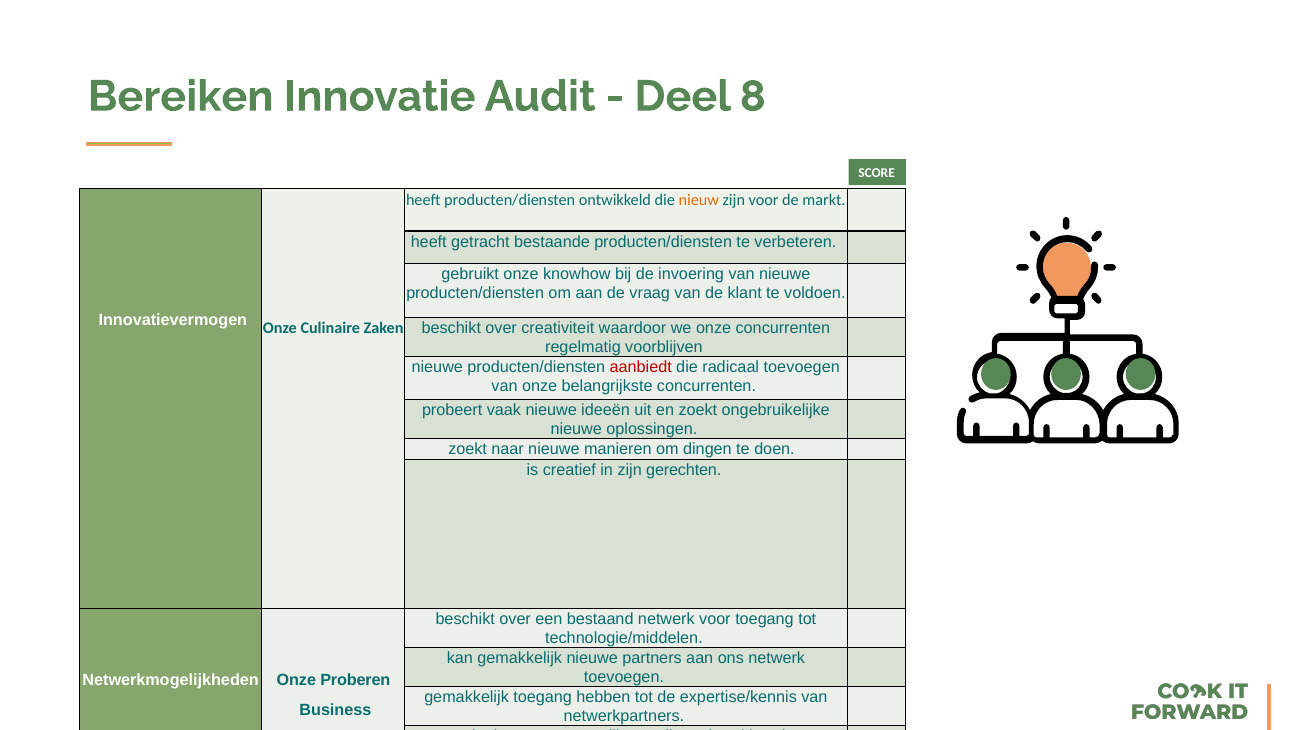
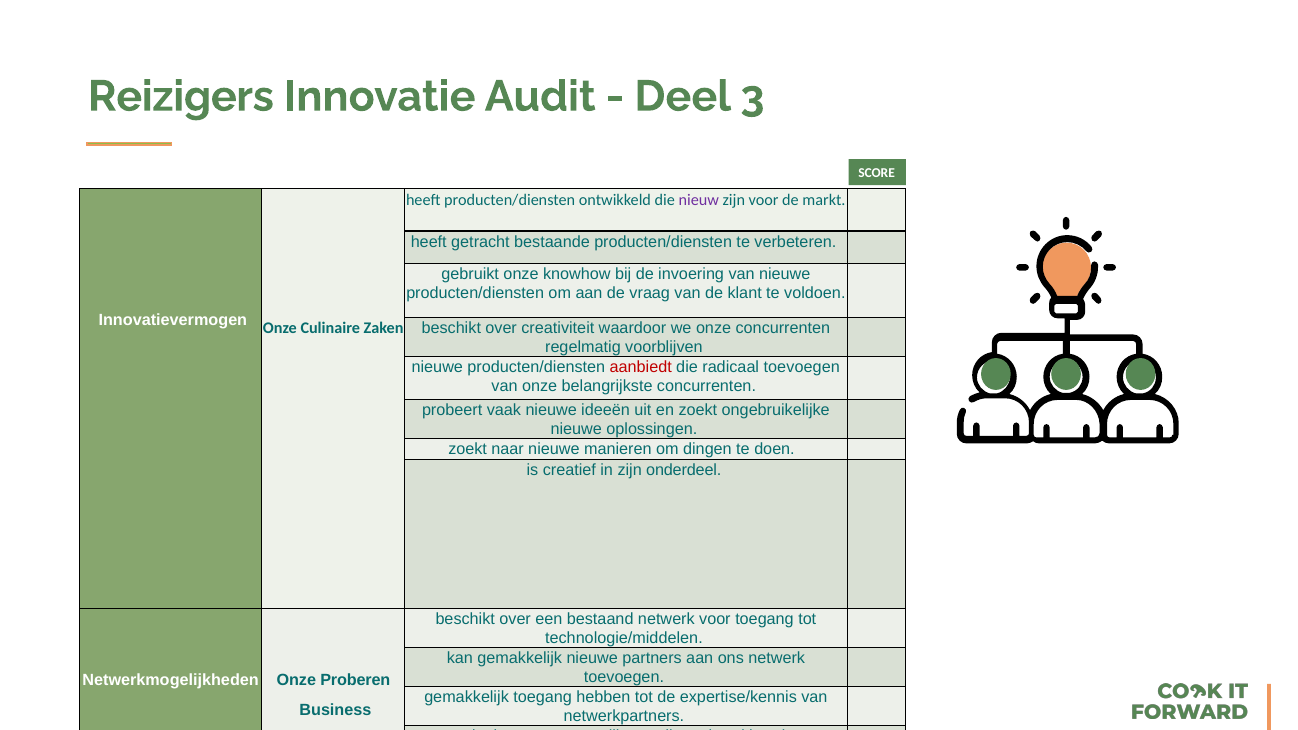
Bereiken: Bereiken -> Reizigers (181, 96)
8: 8 -> 3 (752, 96)
nieuw colour: orange -> purple (699, 200)
gerechten: gerechten -> onderdeel (684, 470)
